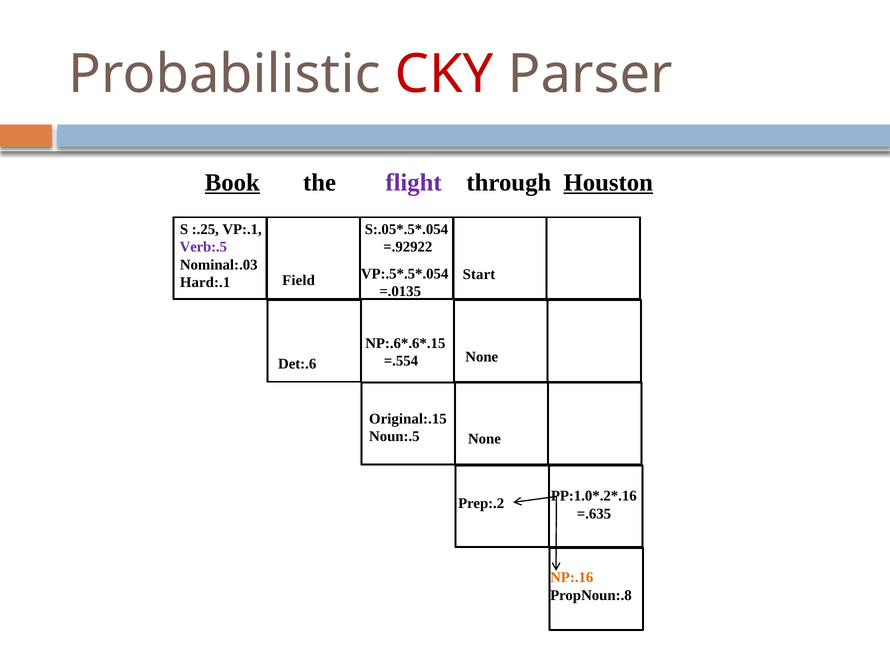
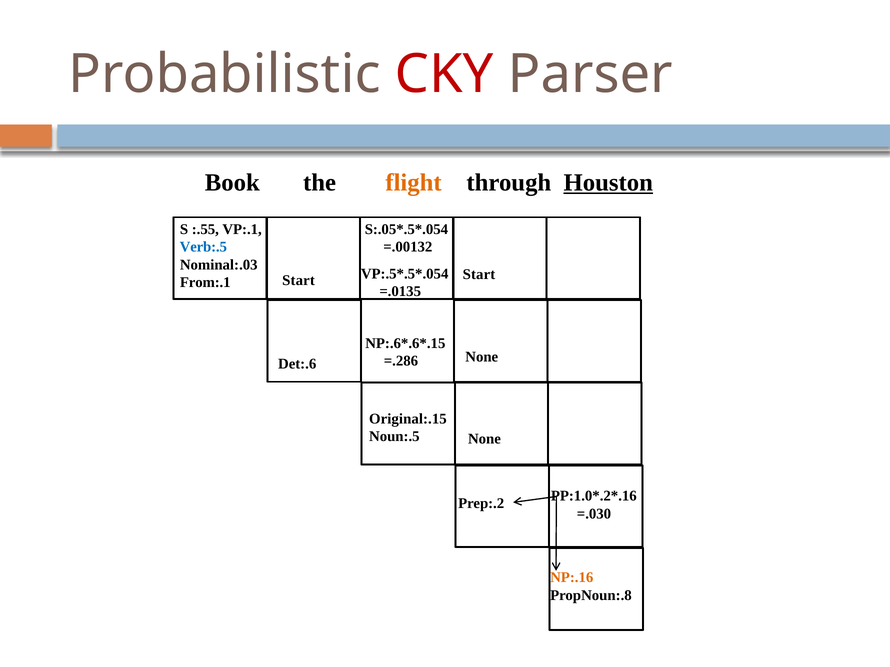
Book underline: present -> none (232, 183)
flight colour: purple -> orange (414, 183)
:.25: :.25 -> :.55 (205, 229)
Verb:.5 colour: purple -> blue (203, 247)
=.92922: =.92922 -> =.00132 (408, 247)
Field: Field -> Start (299, 281)
Hard:.1: Hard:.1 -> From:.1 (205, 283)
=.554: =.554 -> =.286 (401, 361)
=.635: =.635 -> =.030 (594, 514)
